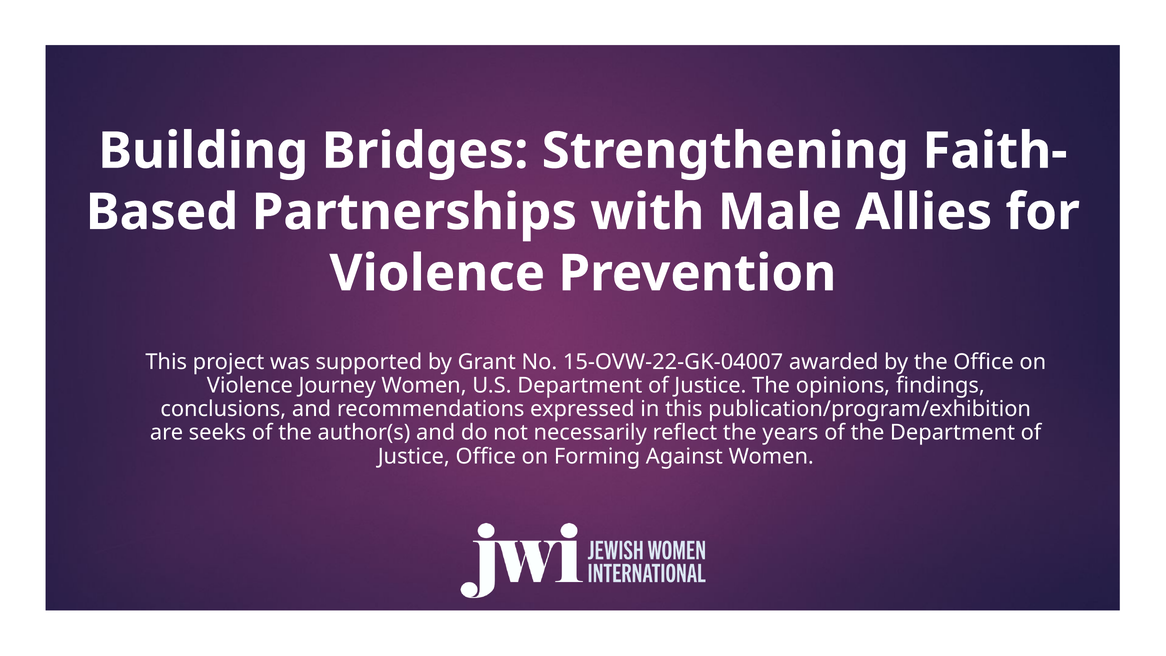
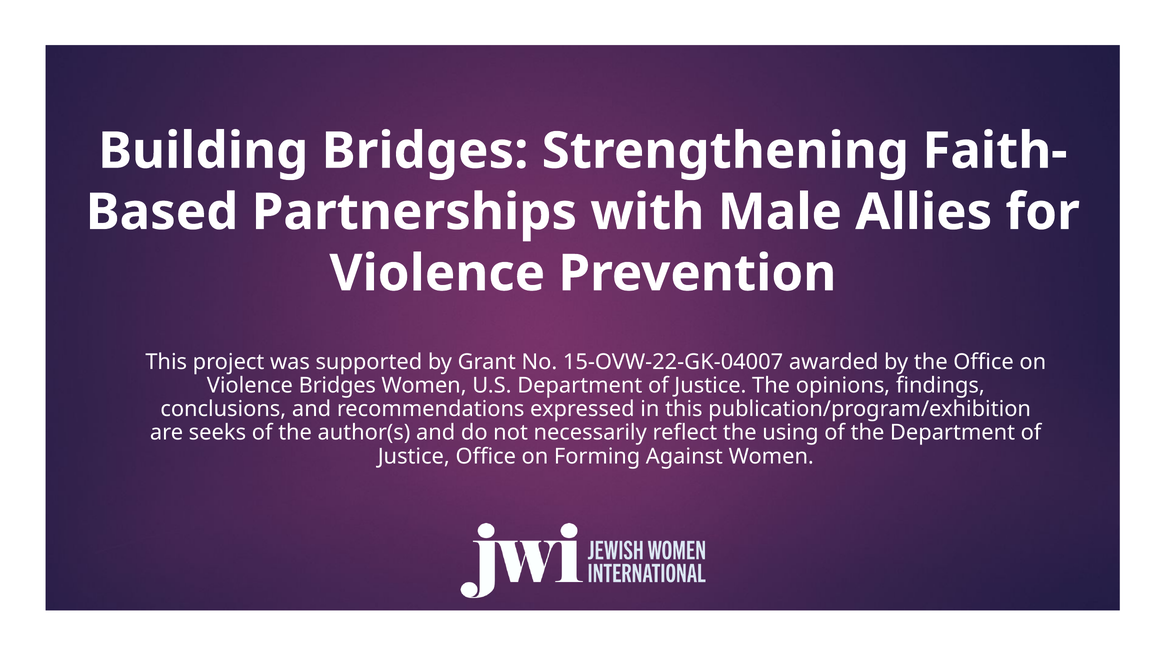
Violence Journey: Journey -> Bridges (337, 385)
years: years -> using (790, 433)
